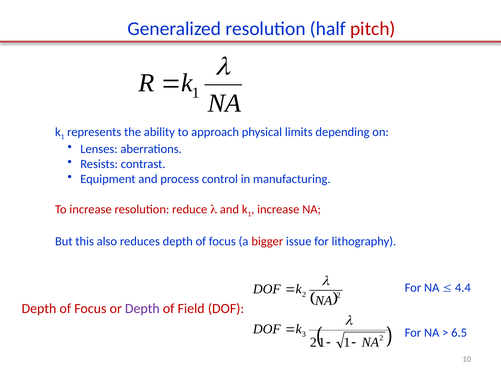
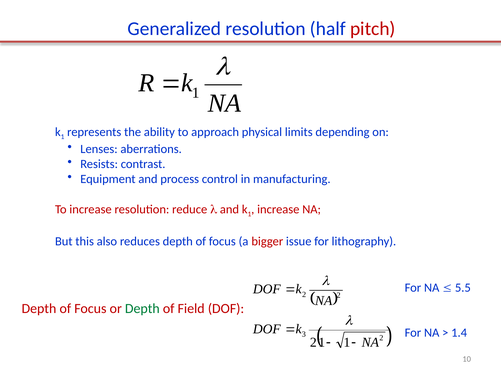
4.4: 4.4 -> 5.5 (463, 287)
Depth colour: purple -> green (142, 308)
6.5: 6.5 -> 1.4 (459, 333)
